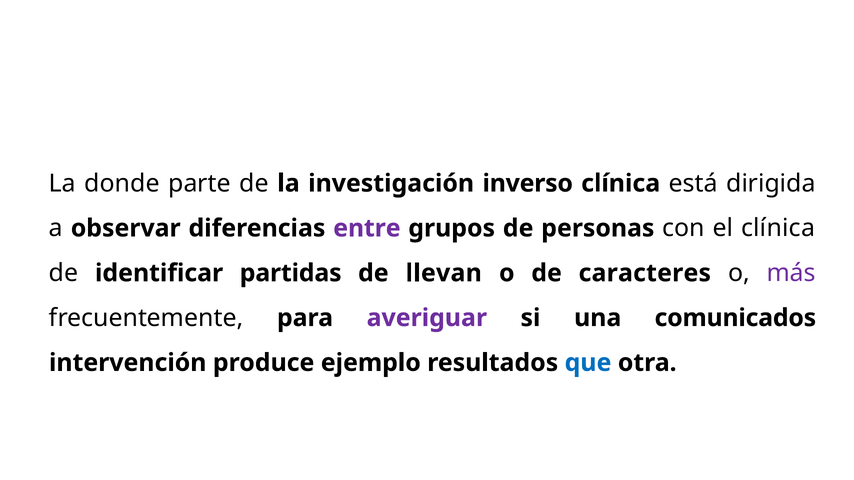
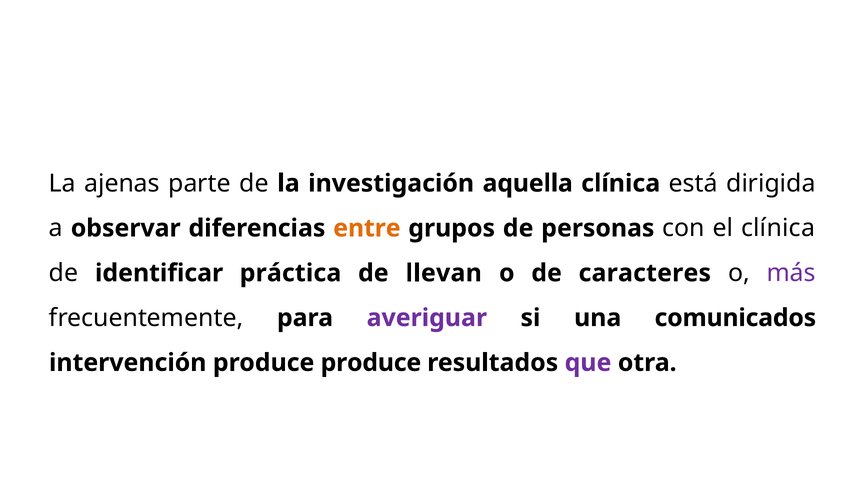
donde: donde -> ajenas (122, 184)
inverso: inverso -> aquella (528, 184)
entre colour: purple -> orange (367, 228)
partidas: partidas -> práctica (291, 273)
produce ejemplo: ejemplo -> produce (371, 363)
que colour: blue -> purple (588, 363)
